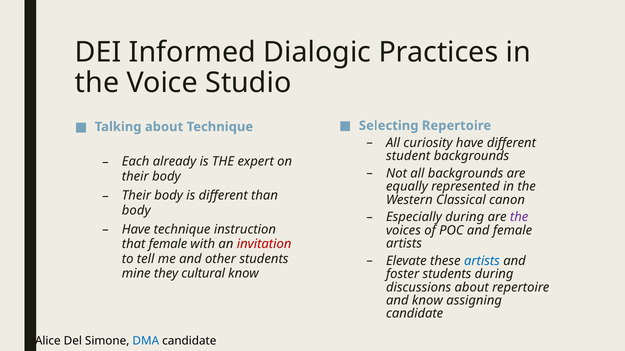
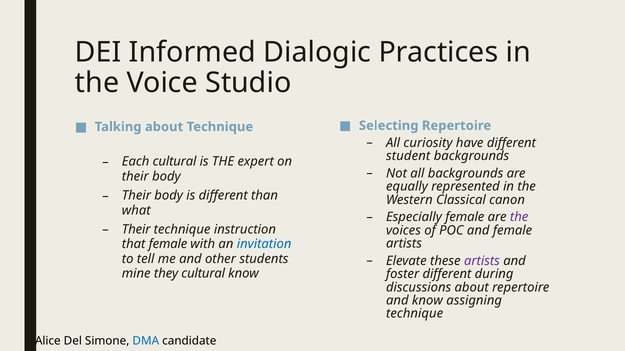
Each already: already -> cultural (175, 162)
body: body -> what (136, 211)
Especially during: during -> female (465, 217)
Have: Have -> Their (136, 230)
invitation colour: red -> blue (264, 245)
artists colour: blue -> purple (482, 261)
foster students: students -> different (447, 274)
candidate: candidate -> technique (415, 314)
